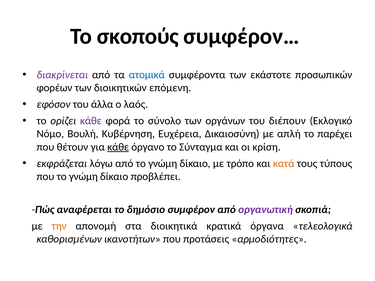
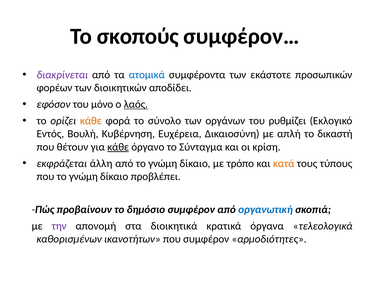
επόμενη: επόμενη -> αποδίδει (170, 88)
άλλα: άλλα -> μόνο (102, 104)
λαός underline: none -> present (136, 104)
κάθε colour: purple -> orange (91, 121)
διέπουν: διέπουν -> ρυθμίζει (287, 121)
Νόμο: Νόμο -> Εντός (50, 134)
παρέχει: παρέχει -> δικαστή (335, 134)
λόγω: λόγω -> άλλη (101, 164)
αναφέρεται: αναφέρεται -> προβαίνουν (84, 210)
οργανωτική colour: purple -> blue (266, 210)
την colour: orange -> purple (59, 226)
που προτάσεις: προτάσεις -> συμφέρον (206, 239)
